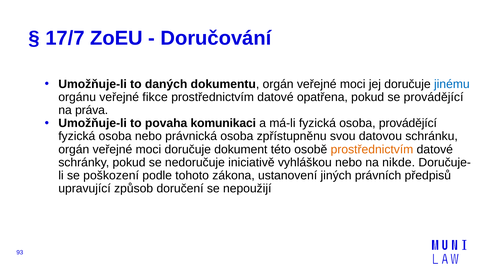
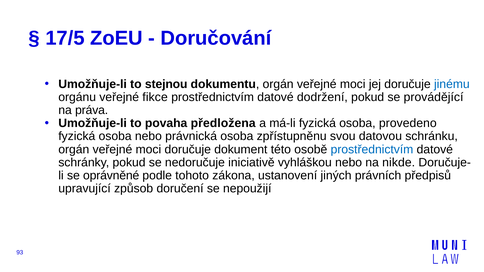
17/7: 17/7 -> 17/5 (65, 38)
daných: daných -> stejnou (166, 84)
opatřena: opatřena -> dodržení (322, 97)
komunikaci: komunikaci -> předložena (223, 123)
osoba provádějící: provádějící -> provedeno (408, 123)
prostřednictvím colour: orange -> blue (372, 149)
poškození: poškození -> oprávněné (111, 176)
